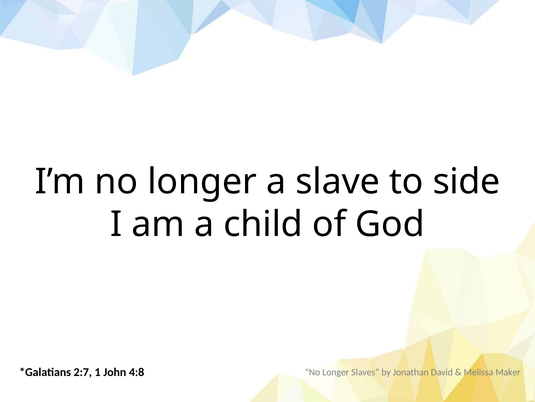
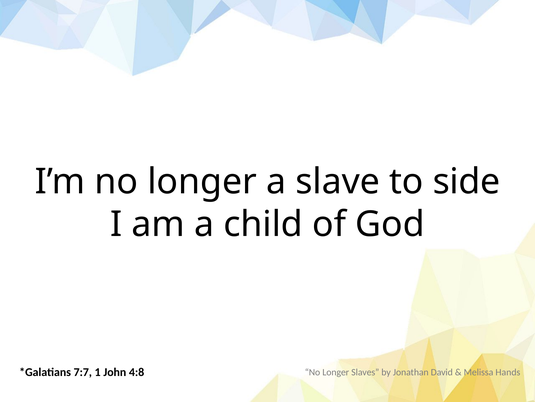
2:7: 2:7 -> 7:7 (83, 372)
Maker: Maker -> Hands (508, 372)
